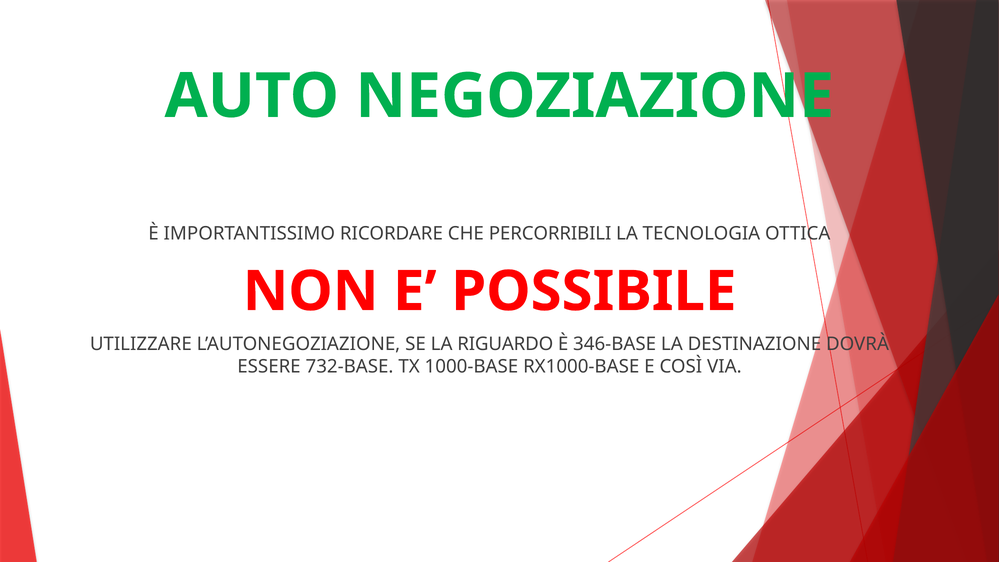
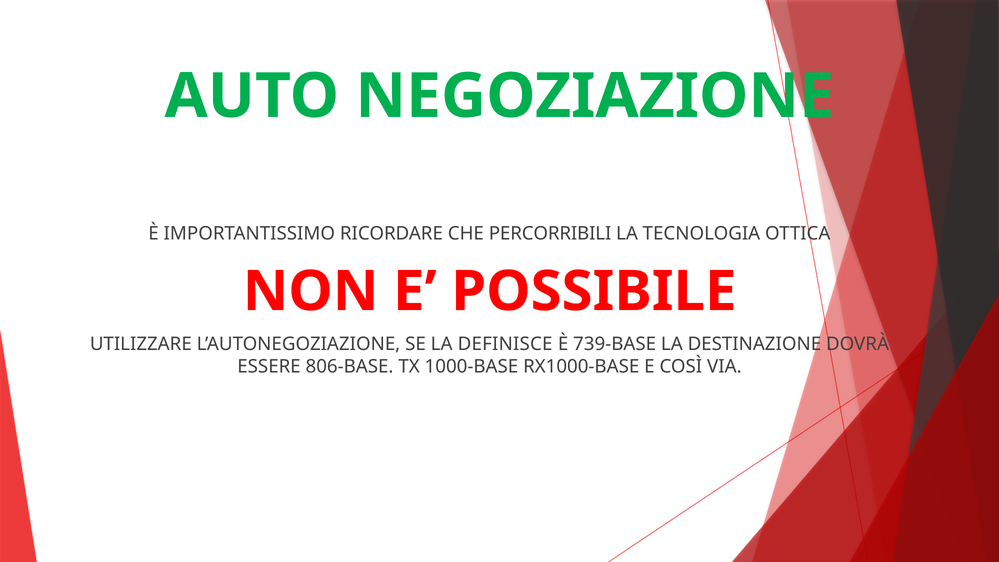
RIGUARDO: RIGUARDO -> DEFINISCE (505, 344)
346-BASE: 346-BASE -> 739-BASE (615, 344)
732-BASE: 732-BASE -> 806-BASE (350, 367)
